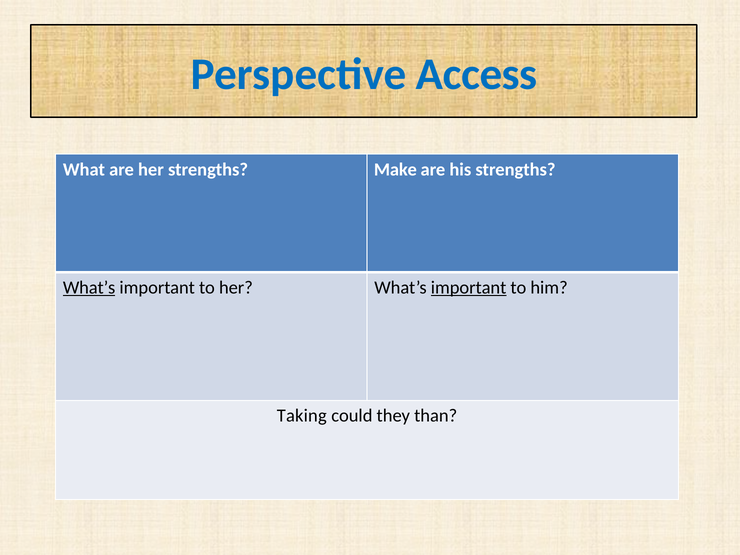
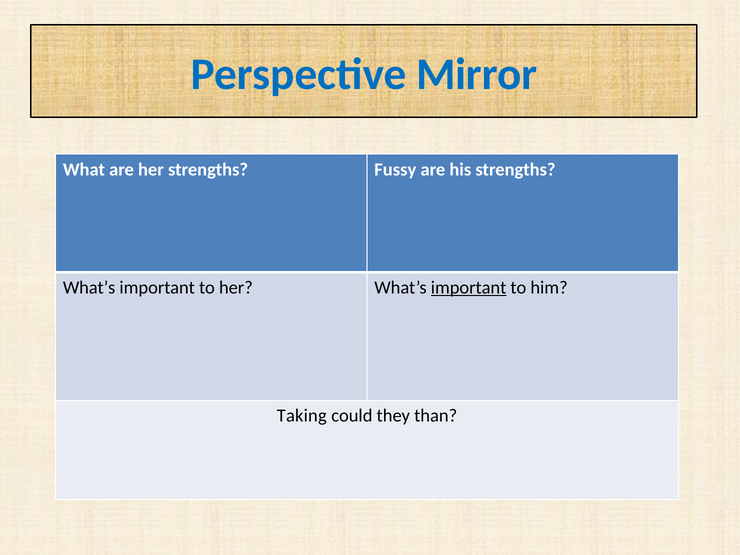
Access: Access -> Mirror (477, 74)
Make: Make -> Fussy (395, 169)
What’s underline: present -> none (89, 287)
